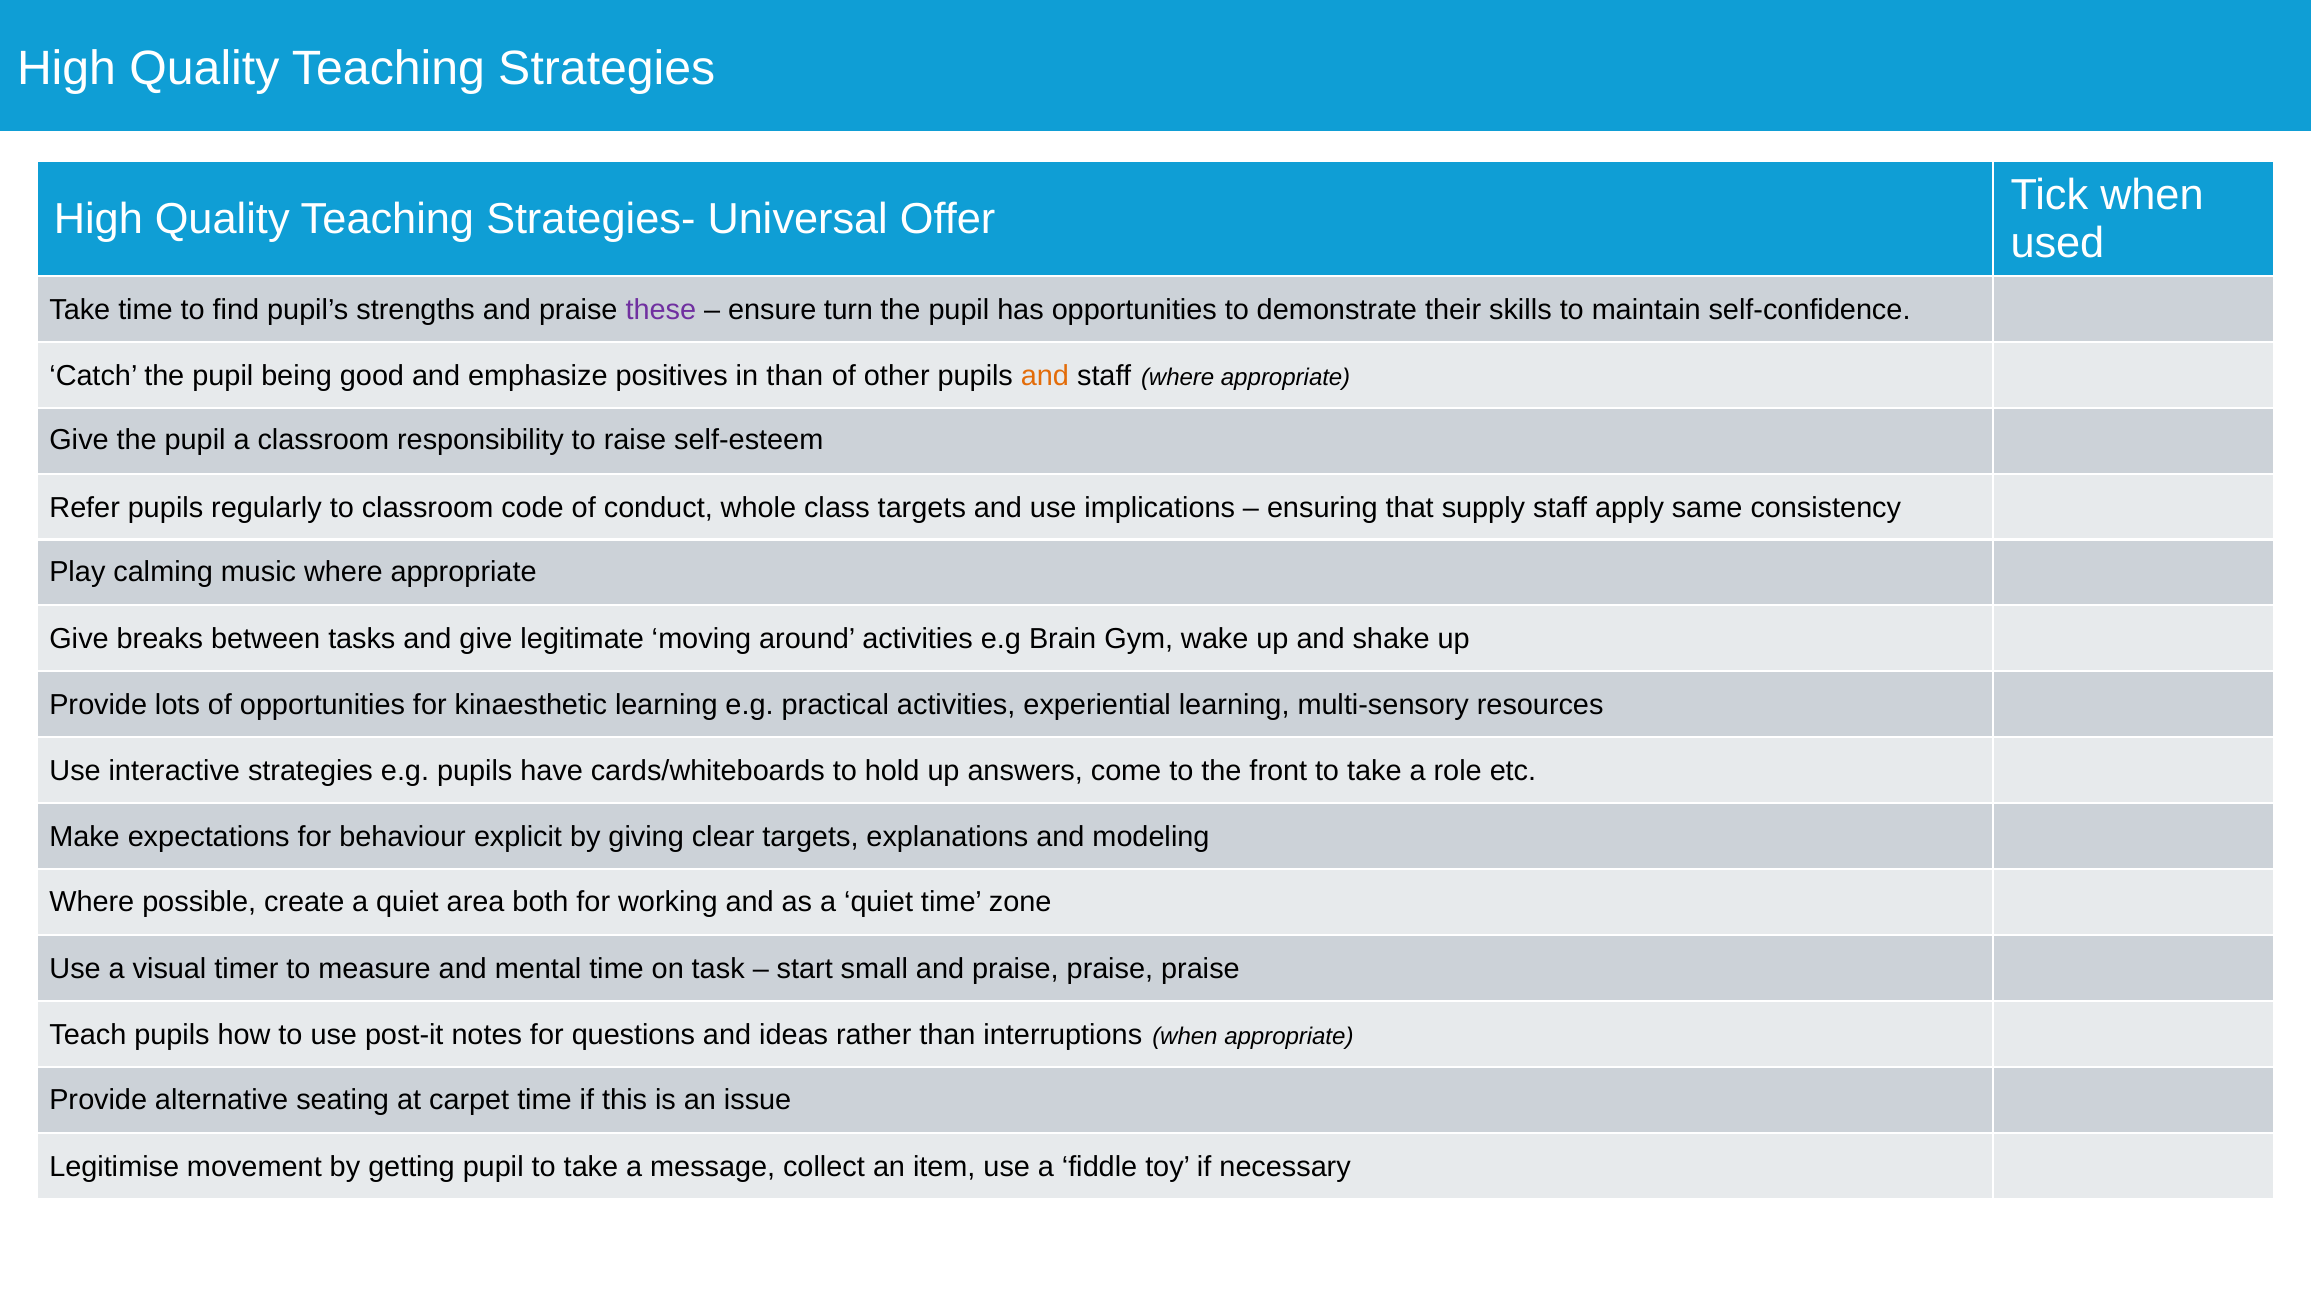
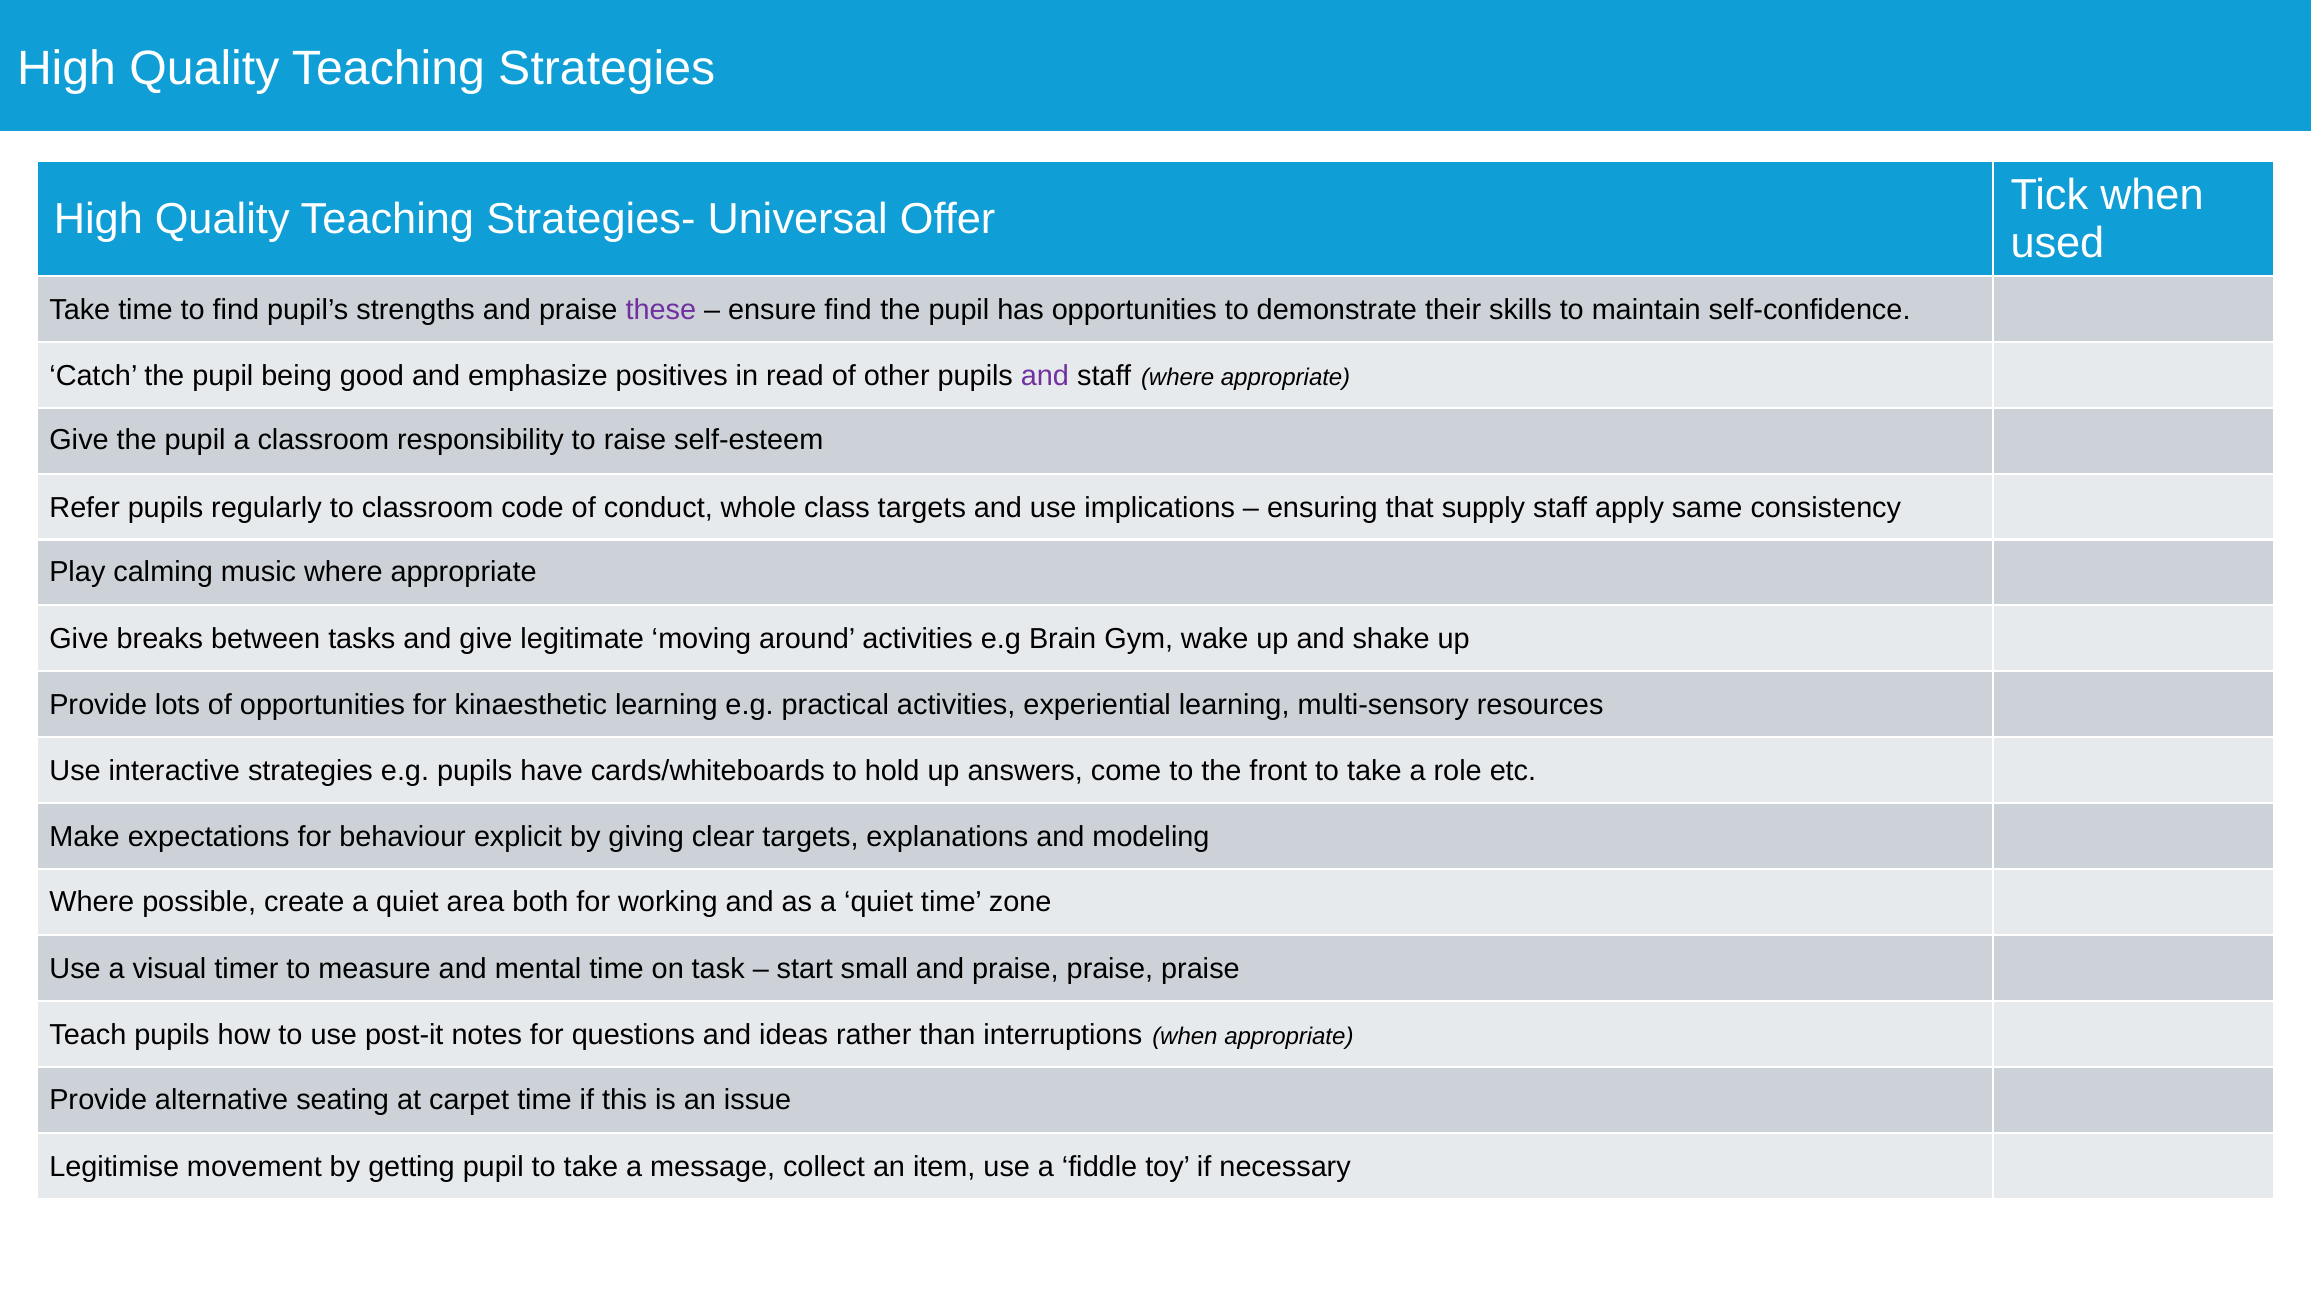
ensure turn: turn -> find (848, 310)
in than: than -> read (795, 376)
and colour: orange -> purple (1045, 376)
